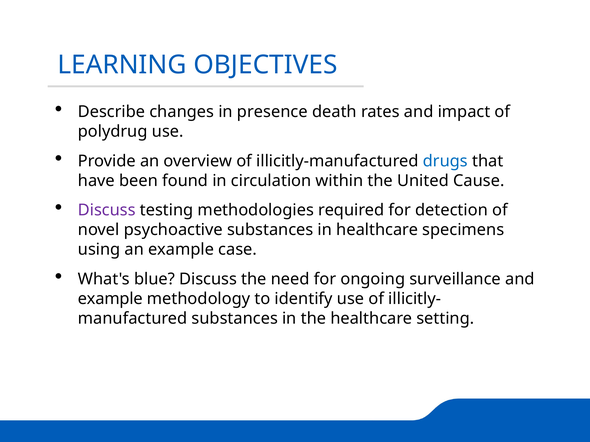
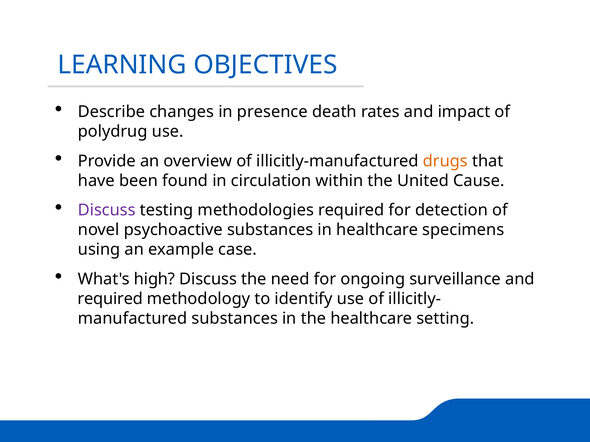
drugs colour: blue -> orange (445, 161)
blue: blue -> high (155, 279)
example: example -> required (110, 299)
